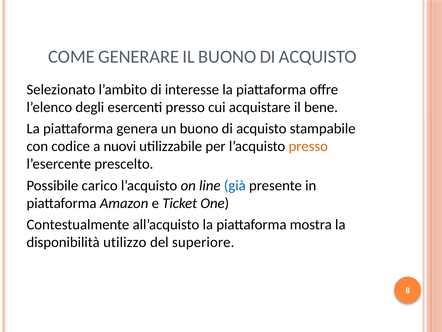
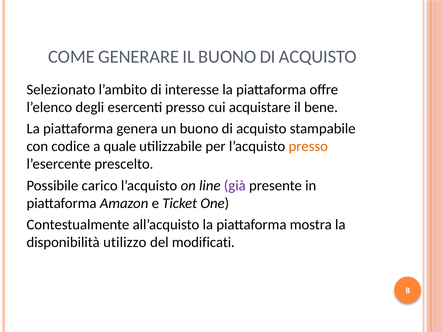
nuovi: nuovi -> quale (120, 146)
già colour: blue -> purple (235, 185)
superiore: superiore -> modificati (203, 242)
